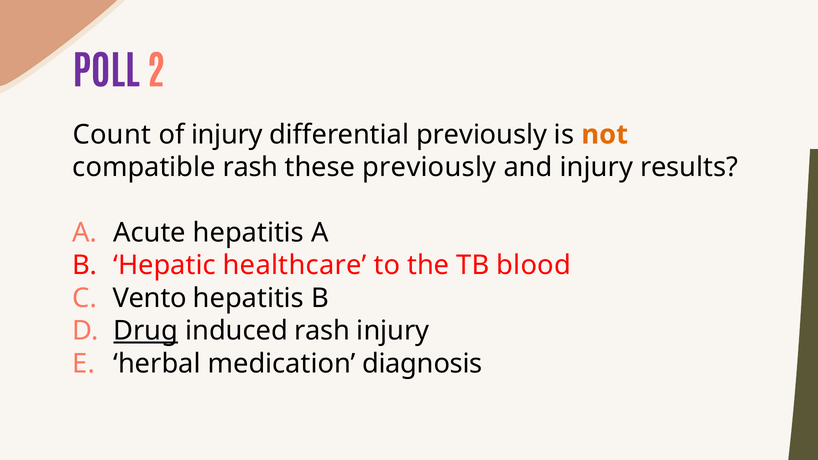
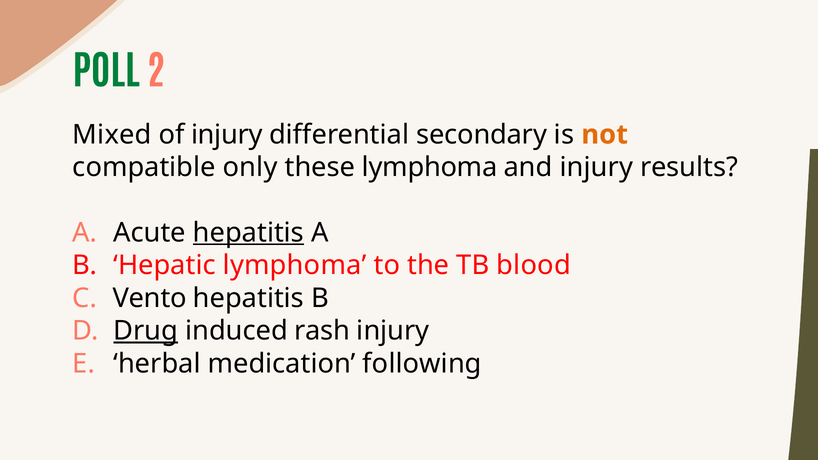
POLL colour: purple -> green (106, 73)
Count: Count -> Mixed (112, 135)
differential previously: previously -> secondary (482, 135)
compatible rash: rash -> only (250, 167)
these previously: previously -> lymphoma (430, 167)
hepatitis underline: none -> present (248, 233)
Hepatic healthcare: healthcare -> lymphoma (295, 265)
diagnosis: diagnosis -> following (422, 364)
